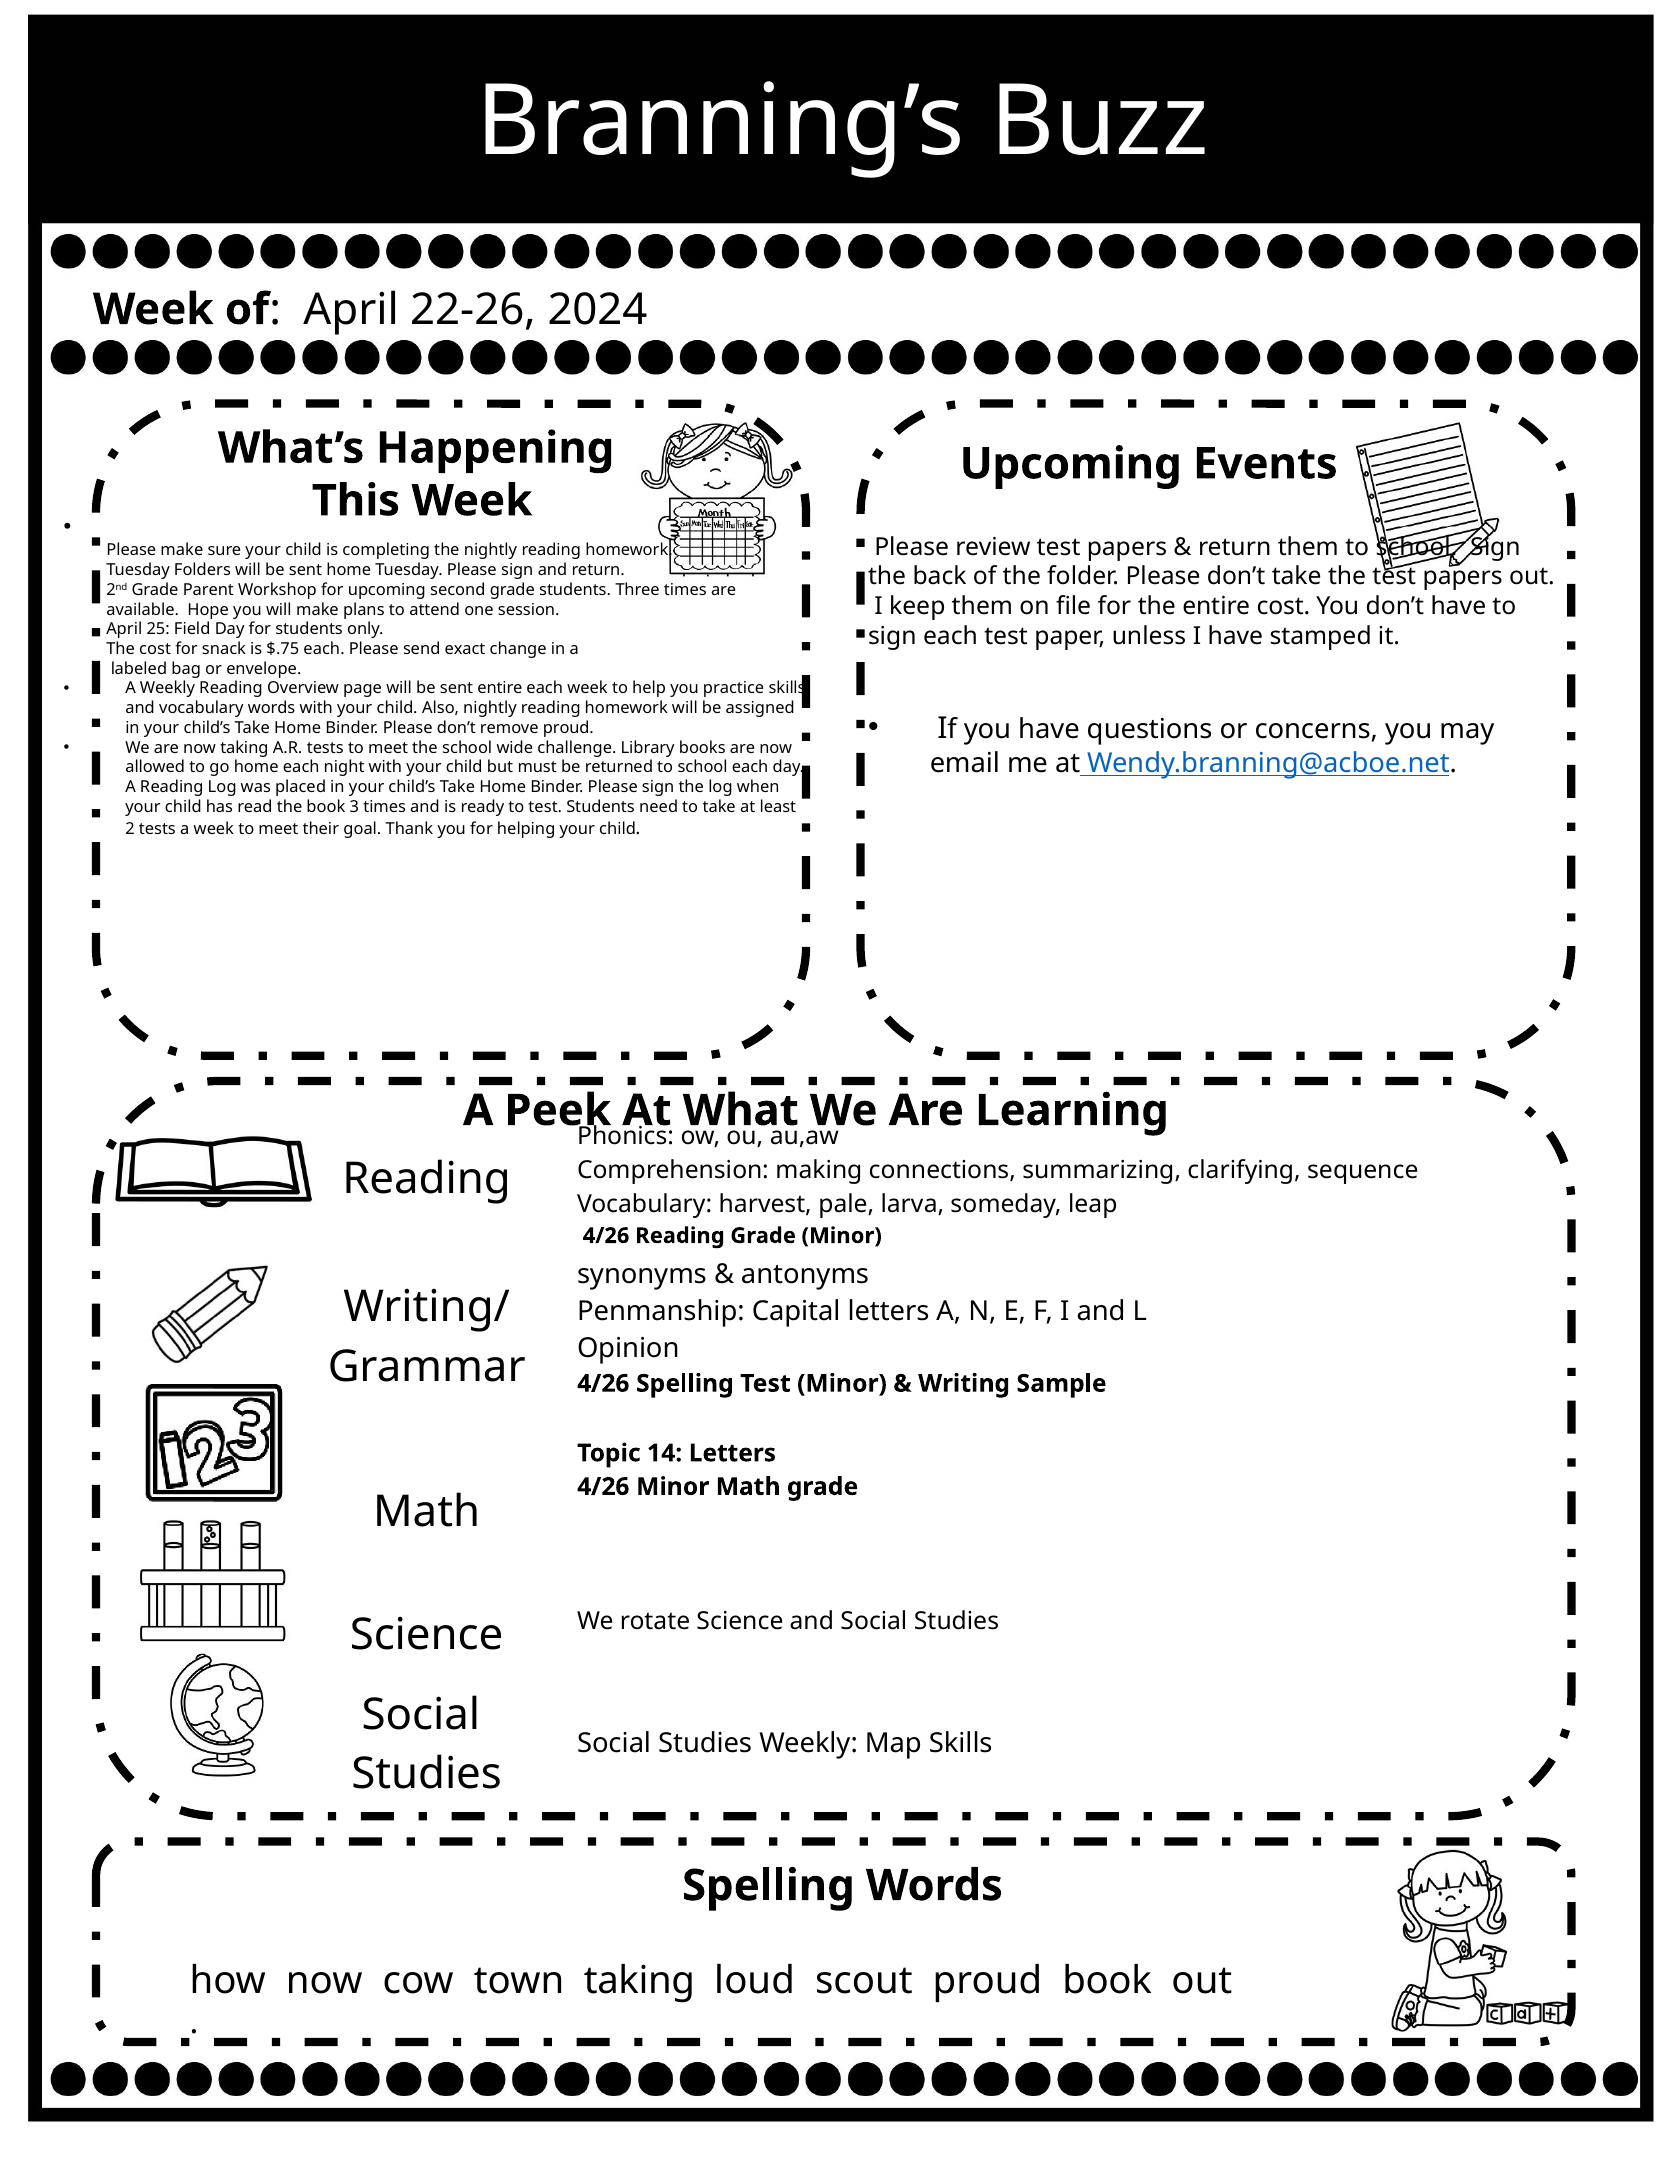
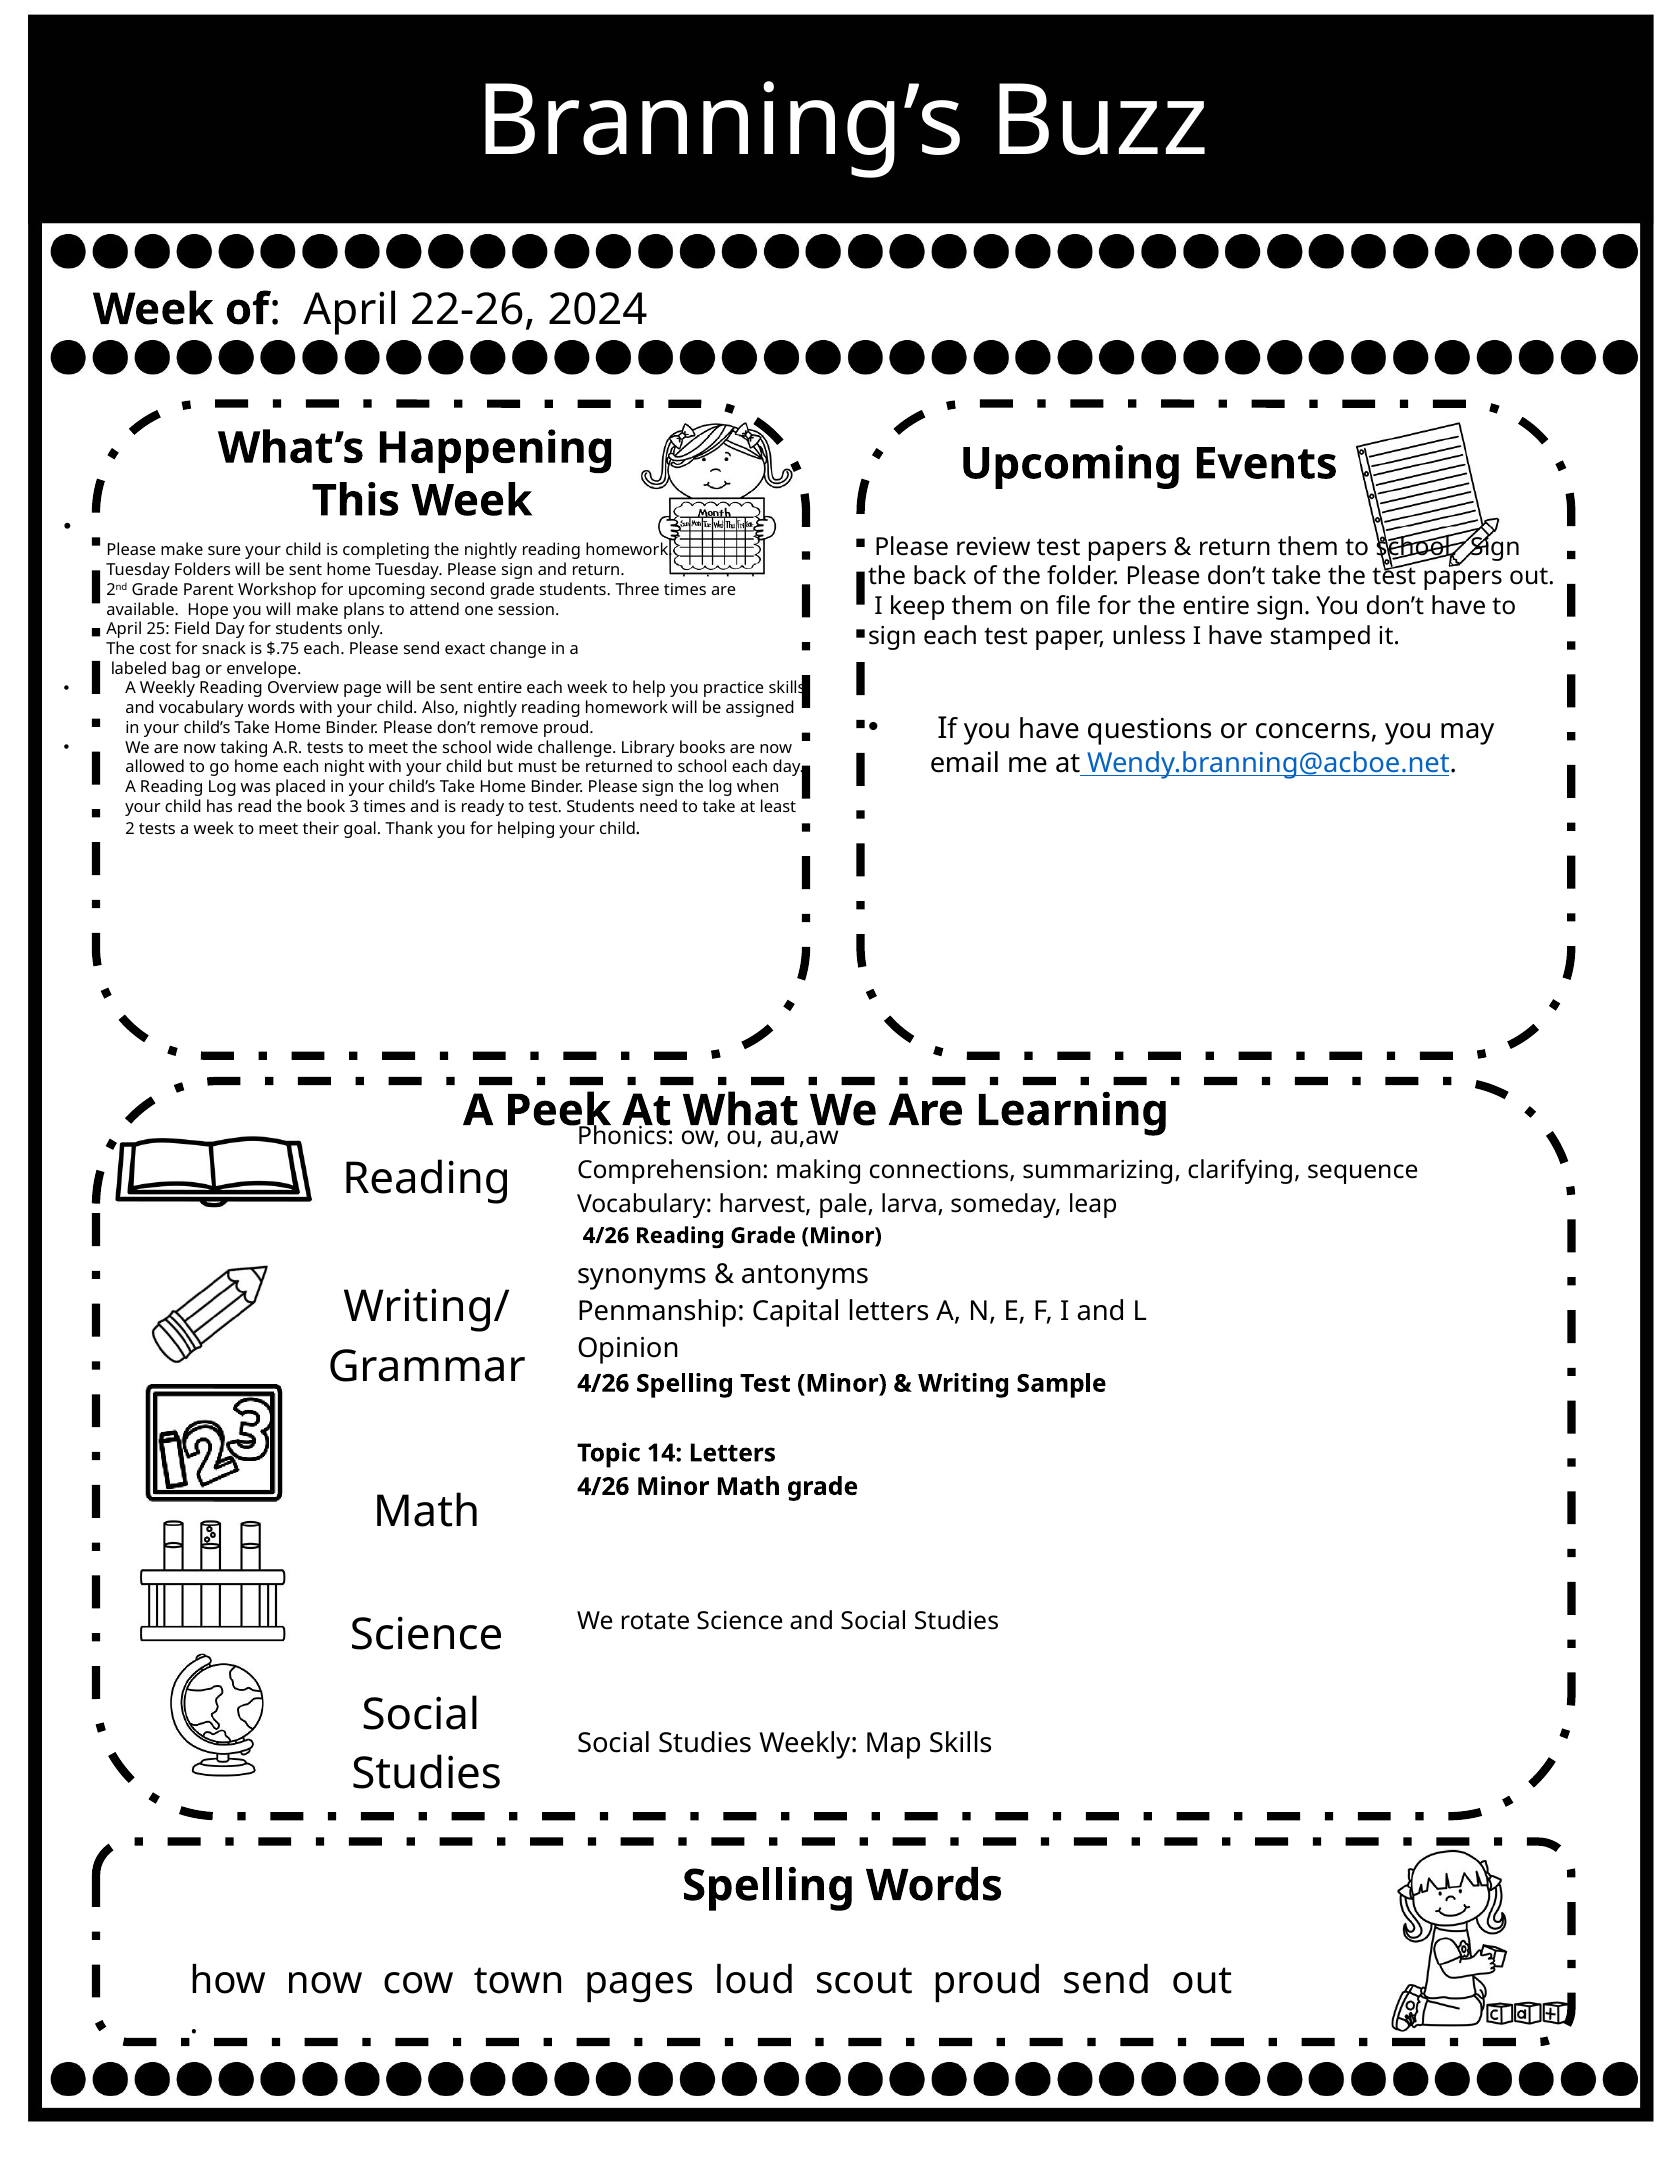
entire cost: cost -> sign (1283, 606)
town taking: taking -> pages (639, 1981)
proud book: book -> send (1107, 1981)
